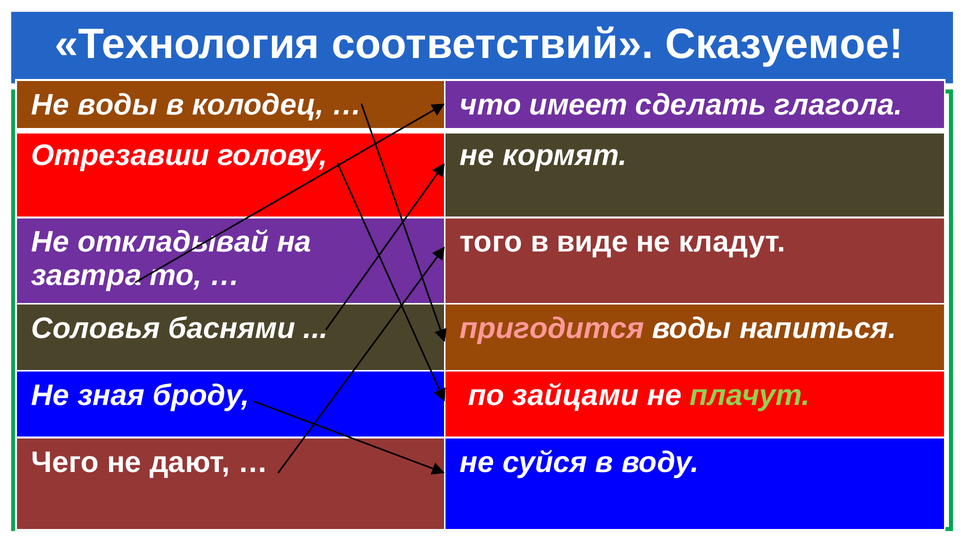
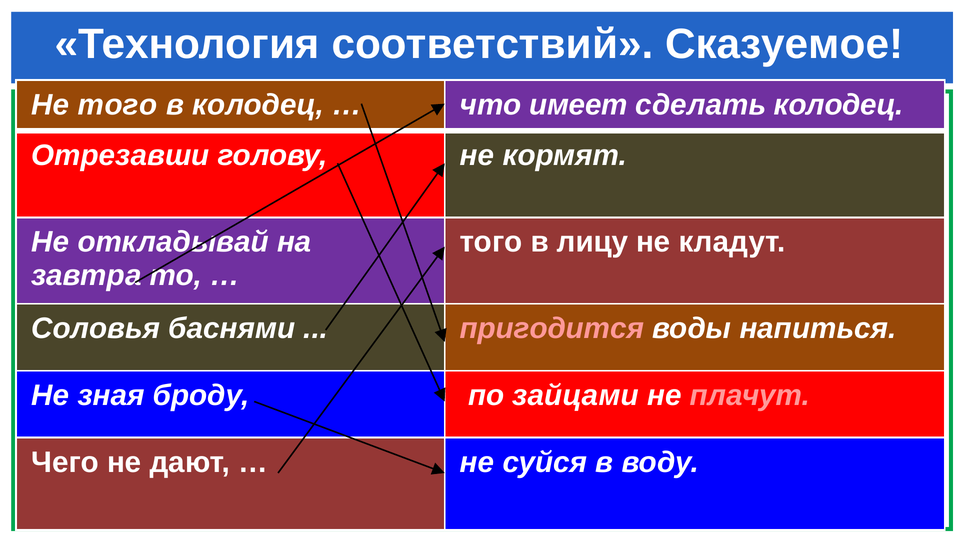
Не воды: воды -> того (118, 105)
сделать глагола: глагола -> колодец (839, 105)
виде: виде -> лицу (592, 242)
плачут colour: light green -> pink (750, 395)
